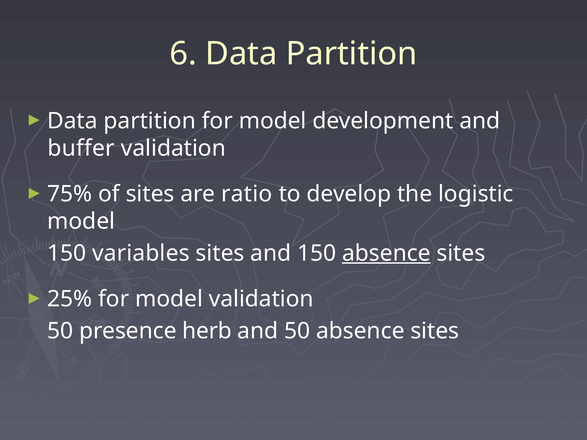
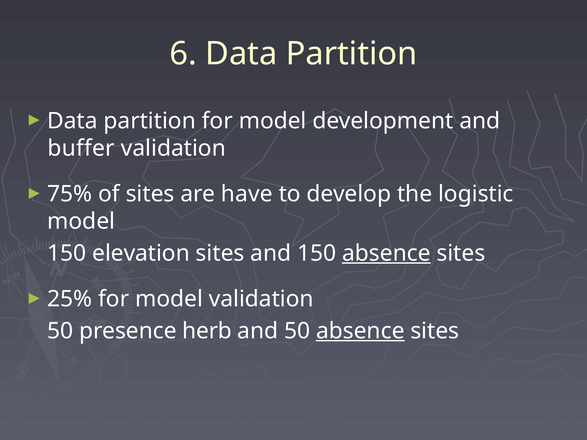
ratio: ratio -> have (247, 194)
variables: variables -> elevation (141, 253)
absence underline: none -> present (360, 331)
